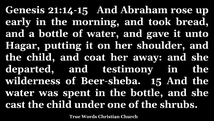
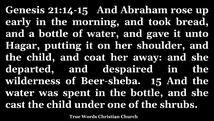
testimony: testimony -> despaired (128, 69)
